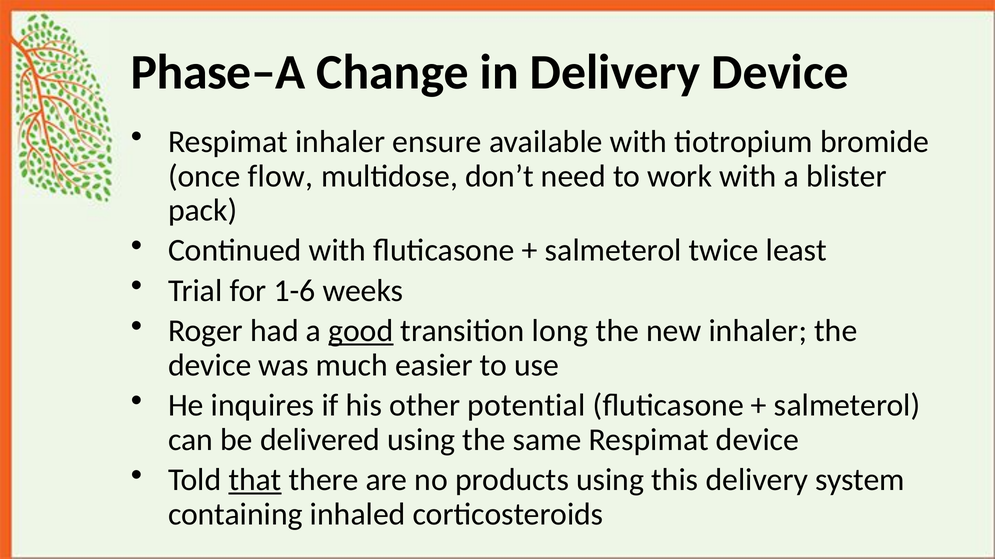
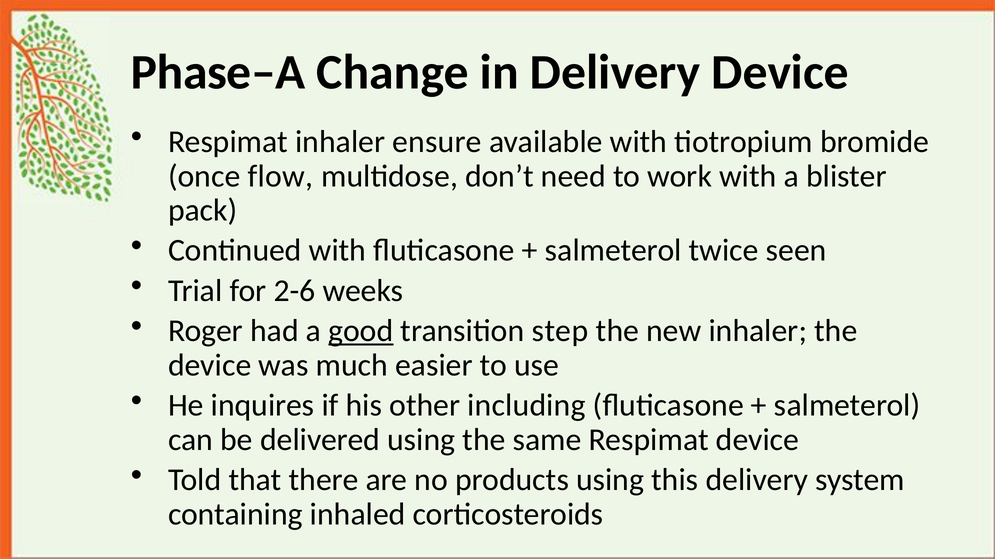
least: least -> seen (796, 251)
1-6: 1-6 -> 2-6 (295, 291)
long: long -> step (560, 331)
potential: potential -> including (526, 406)
that underline: present -> none (255, 481)
